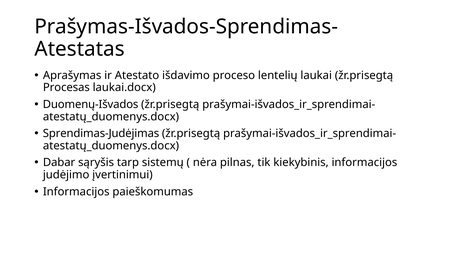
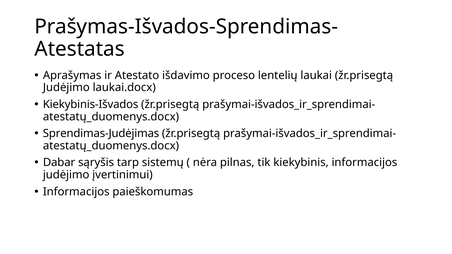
Procesas: Procesas -> Judėjimo (66, 88)
Duomenų-Išvados: Duomenų-Išvados -> Kiekybinis-Išvados (91, 105)
